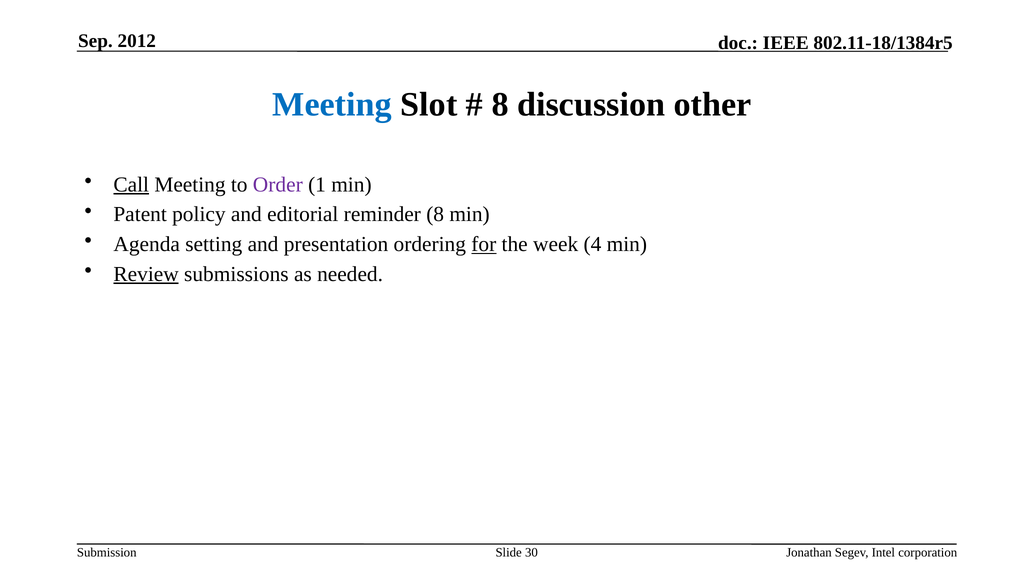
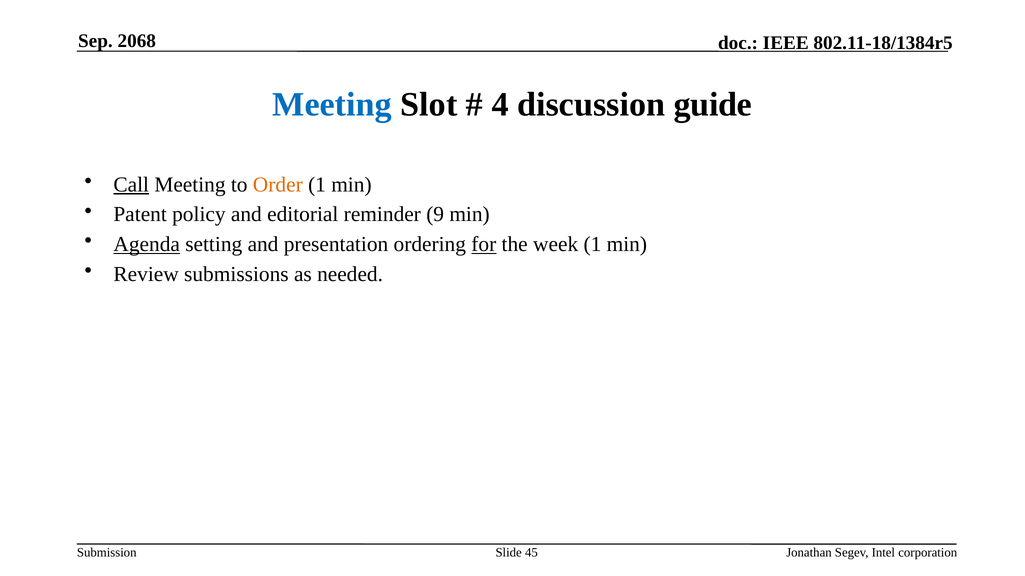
2012: 2012 -> 2068 (137, 41)
8: 8 -> 4 (500, 105)
other: other -> guide (713, 105)
Order colour: purple -> orange (278, 185)
reminder 8: 8 -> 9 (435, 215)
Agenda underline: none -> present (147, 245)
week 4: 4 -> 1 (592, 245)
Review underline: present -> none (146, 274)
30: 30 -> 45 (531, 553)
